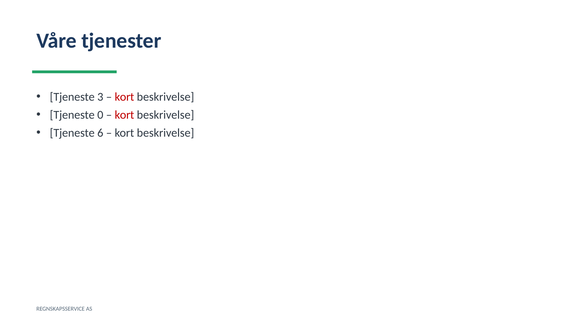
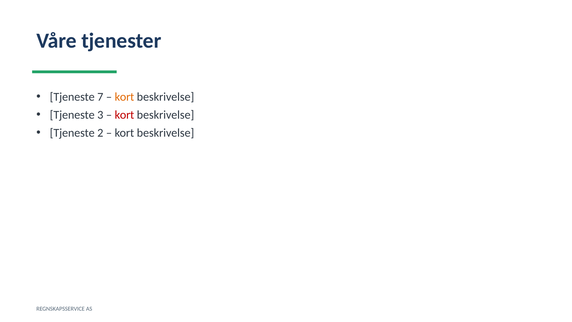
3: 3 -> 7 (100, 97)
kort colour: red -> orange (124, 97)
0: 0 -> 3 (100, 115)
6: 6 -> 2 (100, 133)
